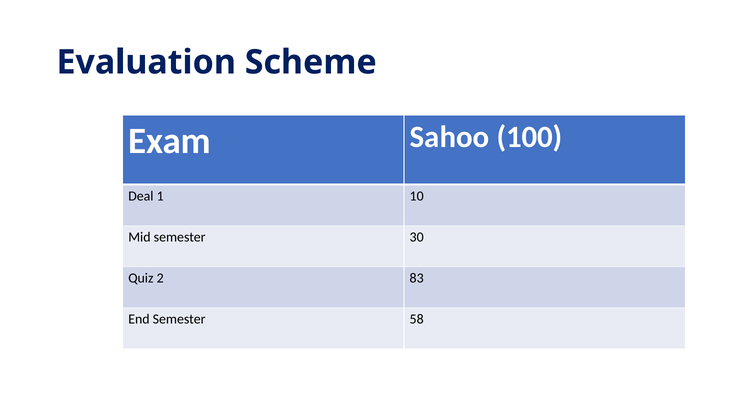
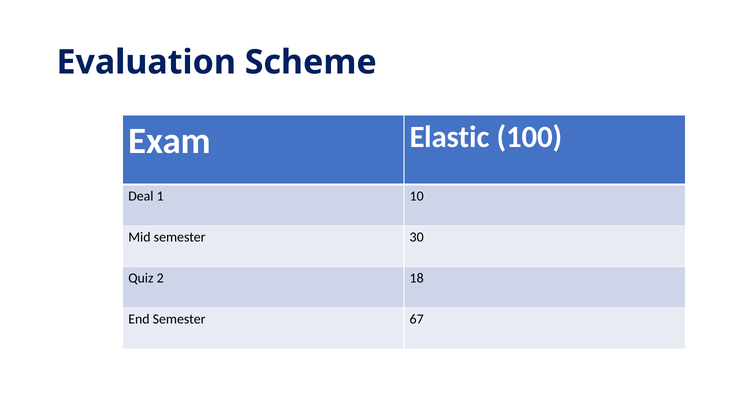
Sahoo: Sahoo -> Elastic (450, 137)
83: 83 -> 18 (417, 278)
58: 58 -> 67 (417, 319)
